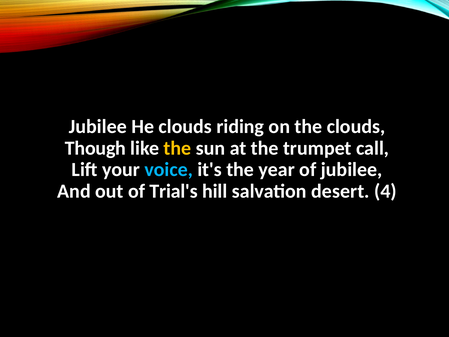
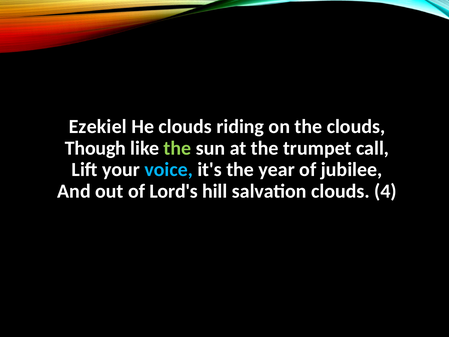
Jubilee: Jubilee -> Ezekiel (98, 126)
the colour: yellow -> light green (177, 148)
Trial's: Trial's -> Lord's (174, 191)
salvation desert: desert -> clouds (340, 191)
